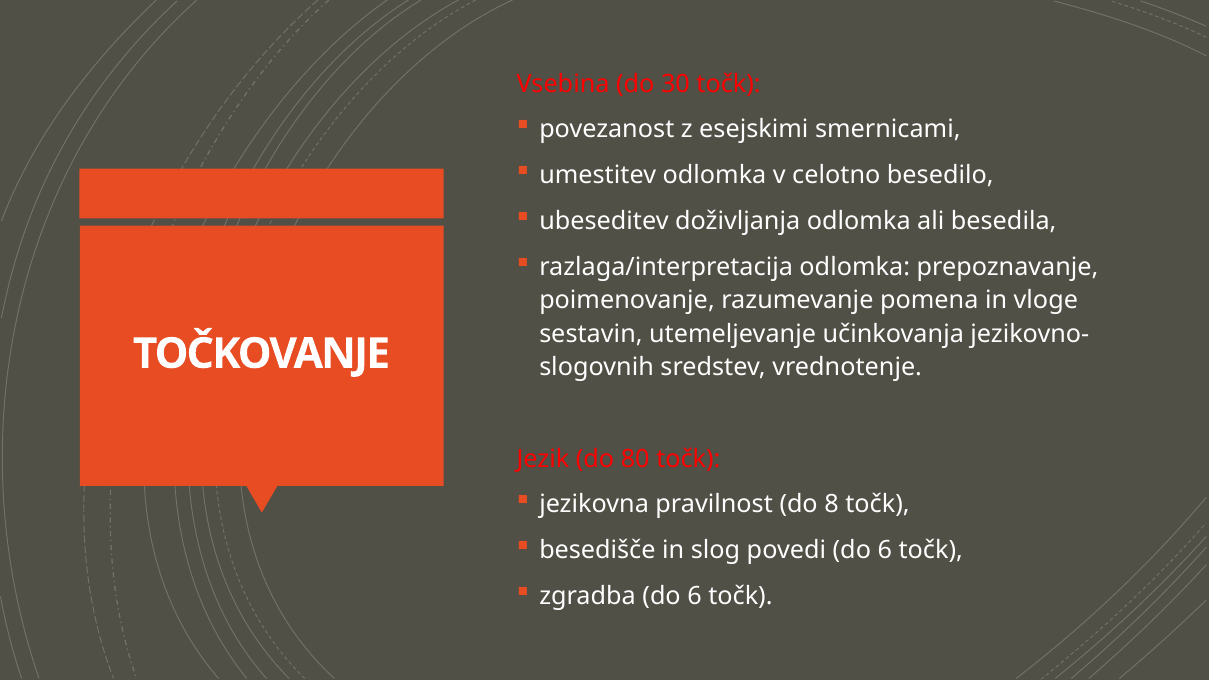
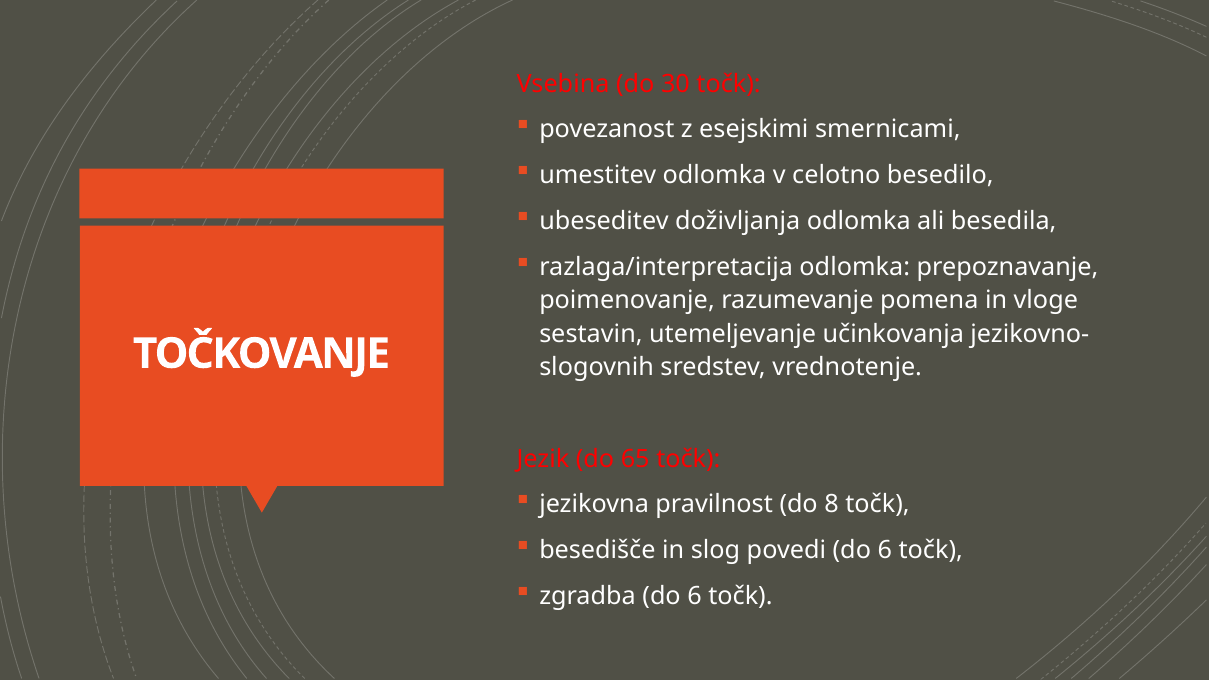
80: 80 -> 65 (635, 459)
